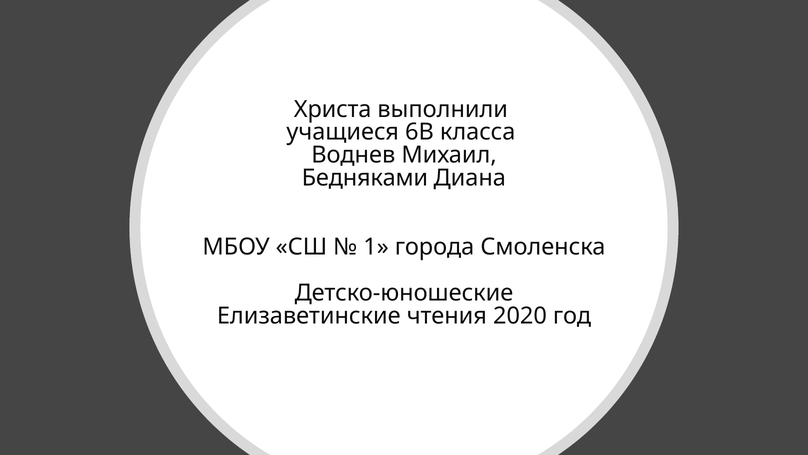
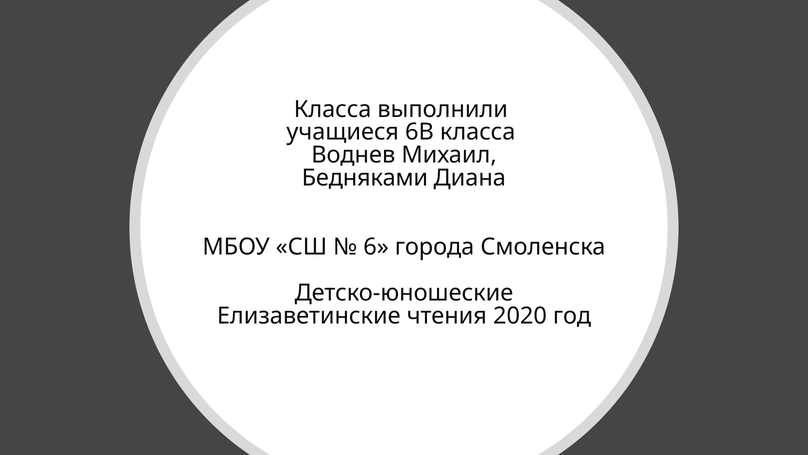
Христа: Христа -> Класса (333, 109)
1: 1 -> 6 (376, 247)
